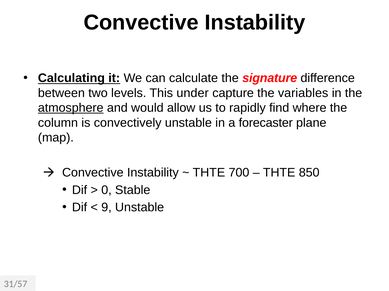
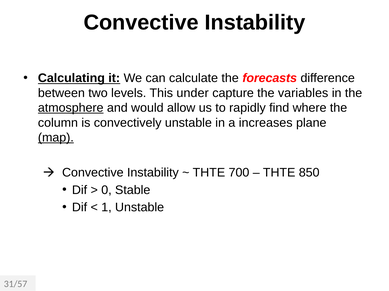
signature: signature -> forecasts (270, 78)
forecaster: forecaster -> increases (266, 123)
map underline: none -> present (56, 138)
9: 9 -> 1 (106, 208)
